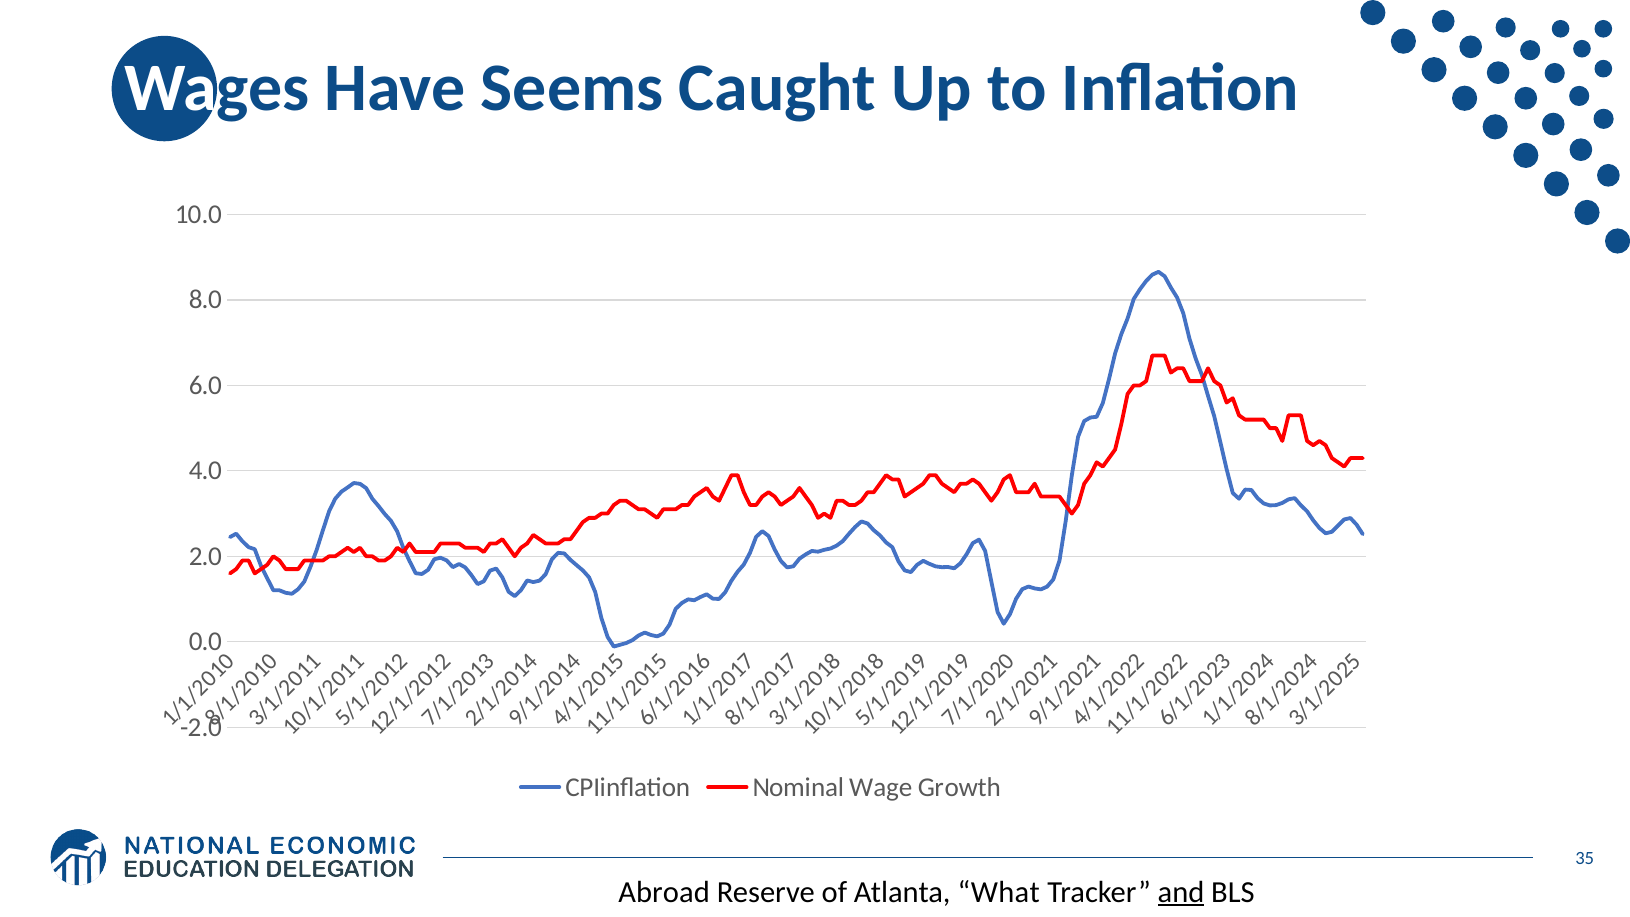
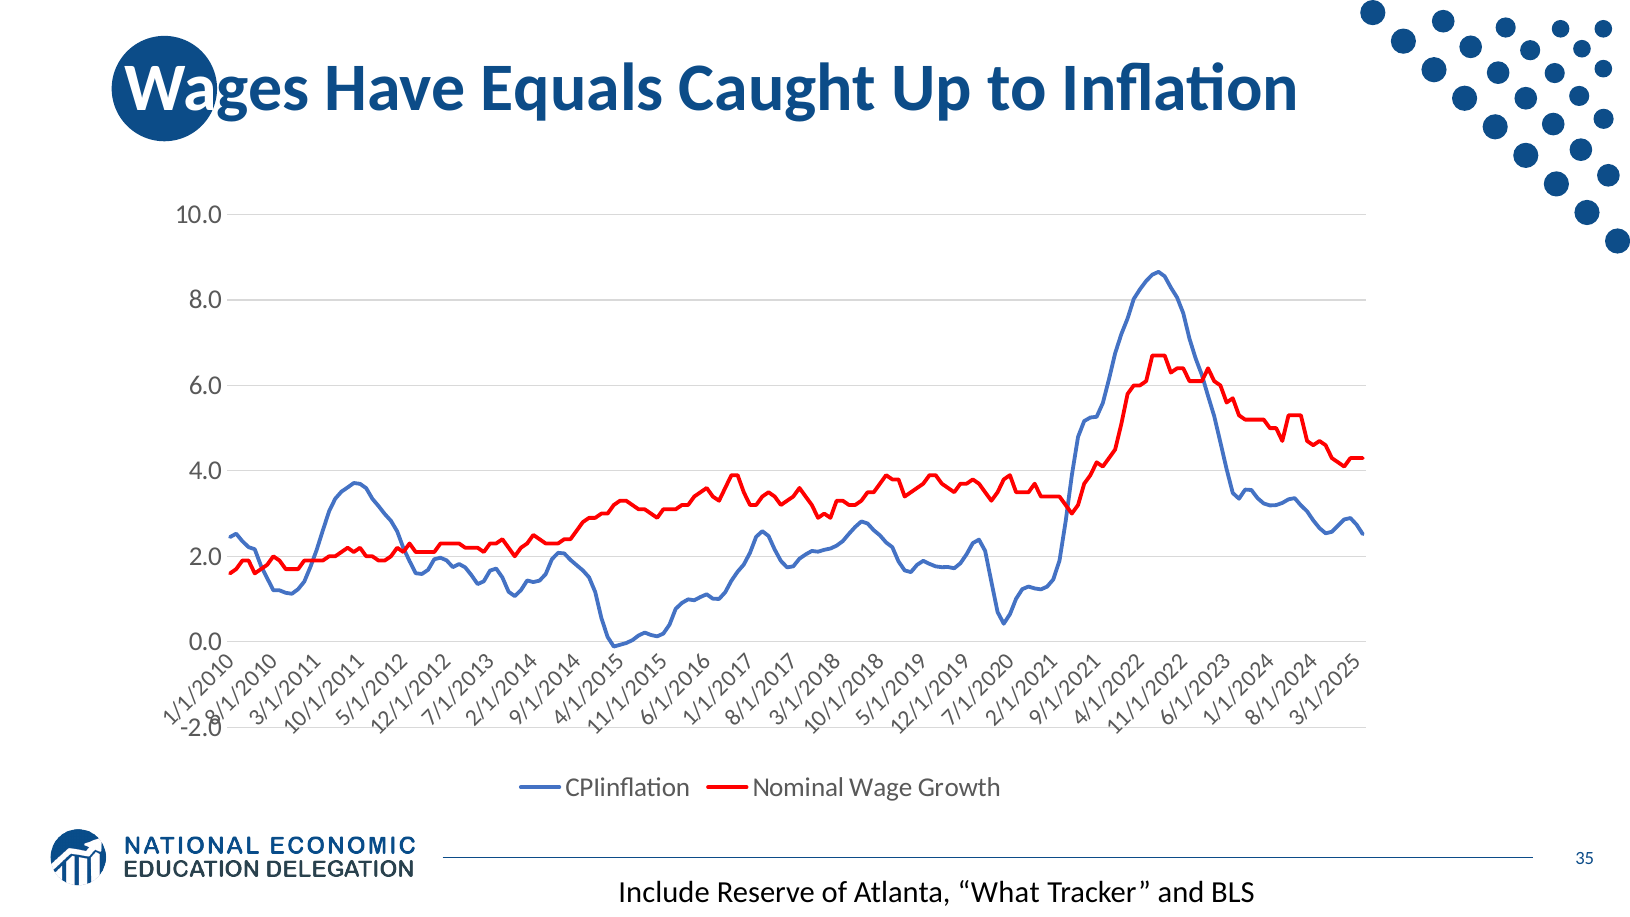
Seems: Seems -> Equals (572, 88)
Abroad: Abroad -> Include (664, 892)
and underline: present -> none (1181, 892)
